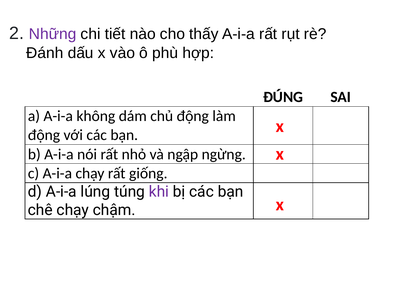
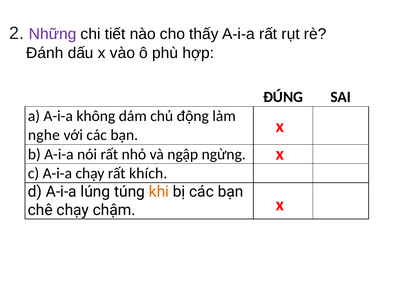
động: động -> nghe (44, 135)
giống: giống -> khích (148, 173)
khi colour: purple -> orange (159, 192)
